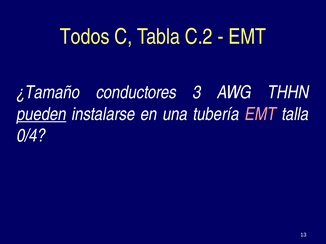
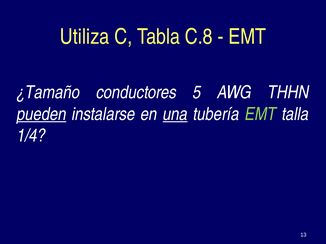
Todos: Todos -> Utiliza (85, 37)
C.2: C.2 -> C.8 (199, 37)
3: 3 -> 5 (197, 93)
una underline: none -> present (175, 114)
EMT colour: pink -> light green (261, 114)
0/4: 0/4 -> 1/4 (31, 136)
